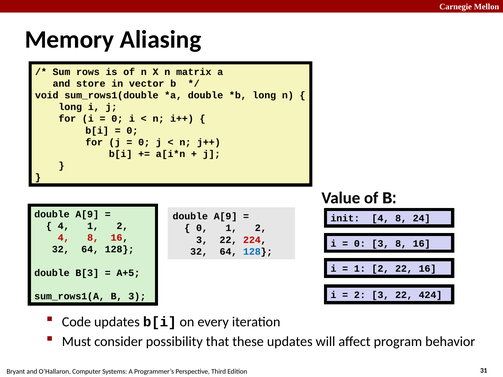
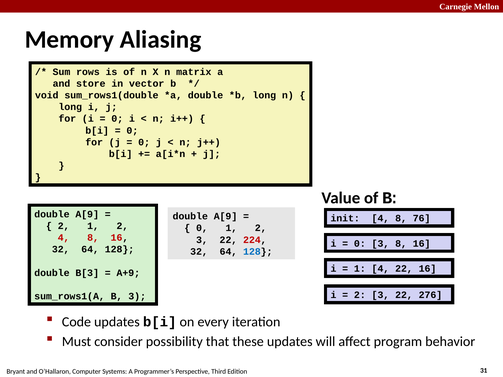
24: 24 -> 76 (422, 219)
4: 4 -> 2 (64, 226)
2: 2 -> 4 (380, 269)
A+5: A+5 -> A+9 (128, 273)
424: 424 -> 276 (430, 295)
